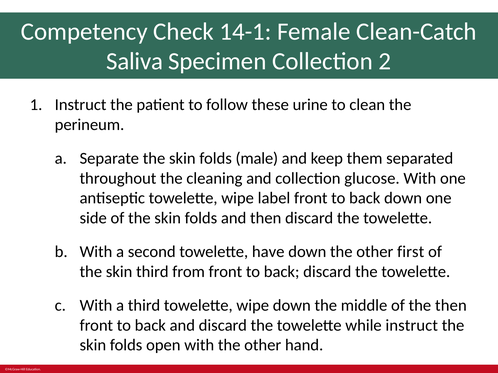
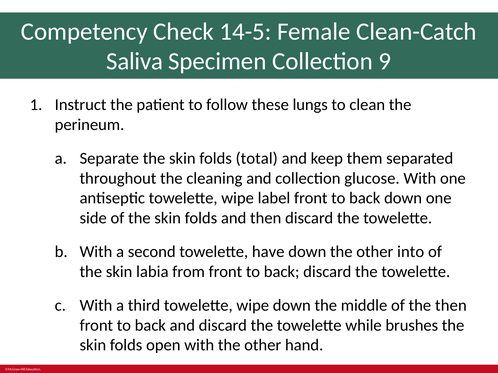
14-1: 14-1 -> 14-5 (246, 32)
2: 2 -> 9 (385, 61)
urine: urine -> lungs (310, 105)
male: male -> total (257, 159)
first: first -> into (411, 252)
skin third: third -> labia (152, 272)
while instruct: instruct -> brushes (412, 326)
